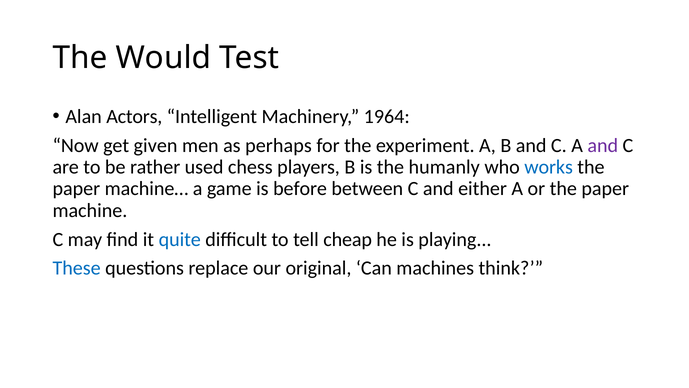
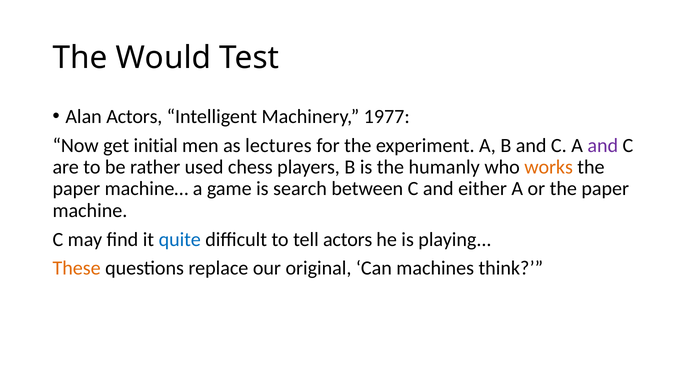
1964: 1964 -> 1977 (387, 116)
given: given -> initial (156, 145)
perhaps: perhaps -> lectures (278, 145)
works colour: blue -> orange (549, 167)
before: before -> search (300, 189)
tell cheap: cheap -> actors (348, 239)
These colour: blue -> orange (77, 268)
